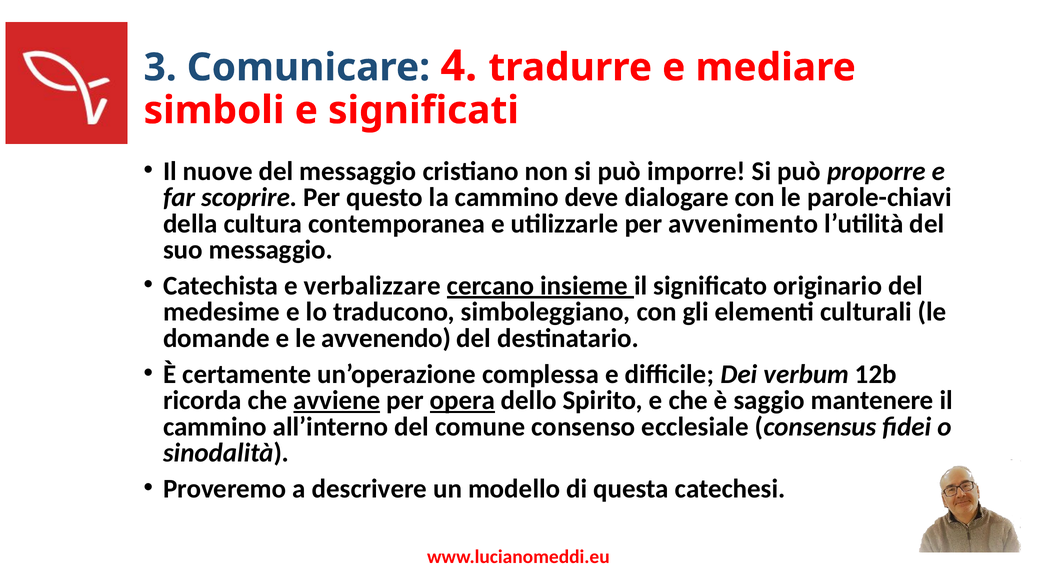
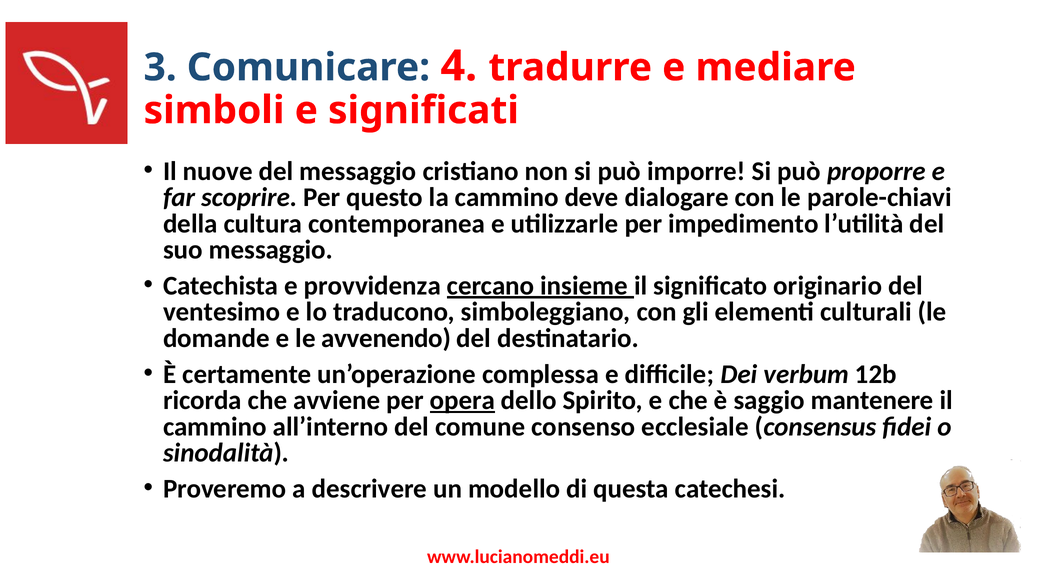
avvenimento: avvenimento -> impedimento (743, 224)
verbalizzare: verbalizzare -> provvidenza (372, 286)
medesime: medesime -> ventesimo (222, 312)
avviene underline: present -> none (337, 401)
